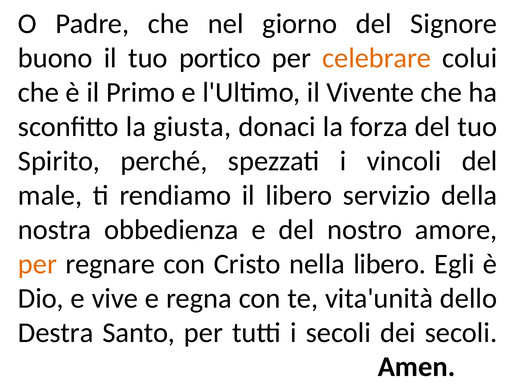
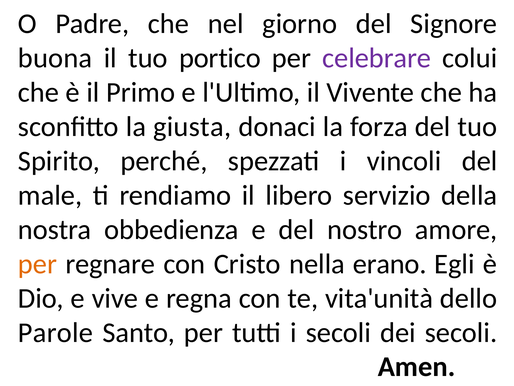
buono: buono -> buona (55, 58)
celebrare colour: orange -> purple (377, 58)
nella libero: libero -> erano (390, 264)
Destra: Destra -> Parole (56, 332)
